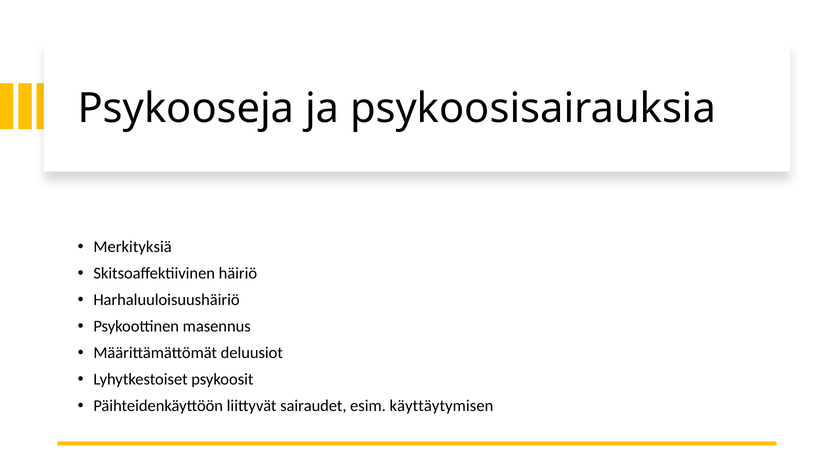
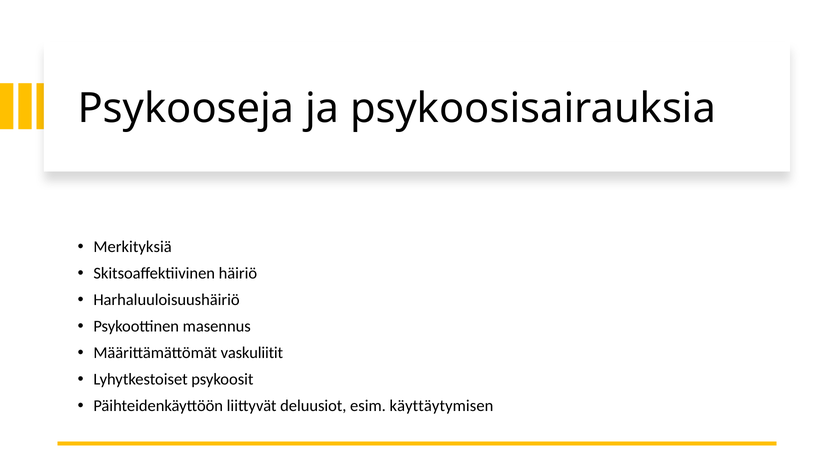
deluusiot: deluusiot -> vaskuliitit (252, 353)
sairaudet: sairaudet -> deluusiot (313, 406)
